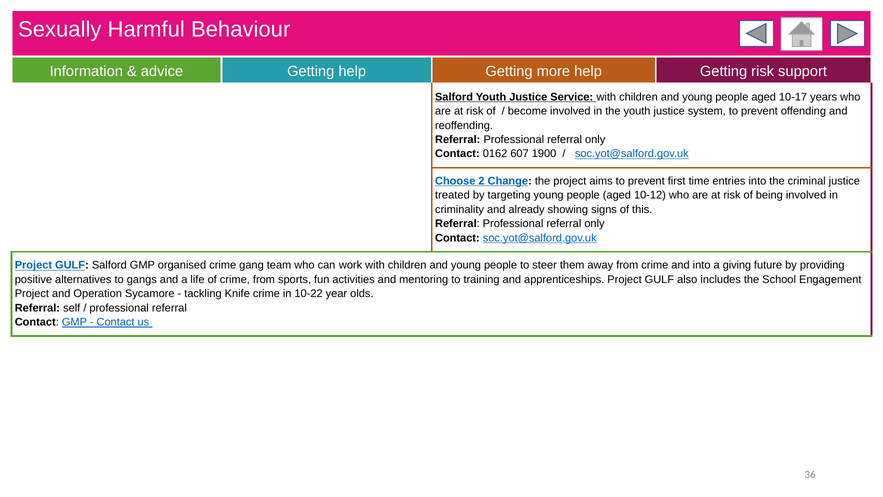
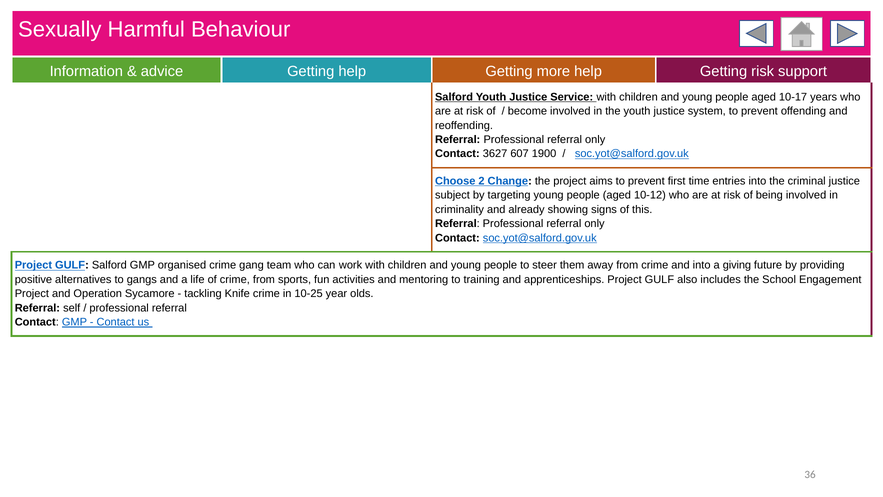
0162: 0162 -> 3627 (495, 154)
treated: treated -> subject (452, 195)
10-22: 10-22 -> 10-25 (309, 294)
